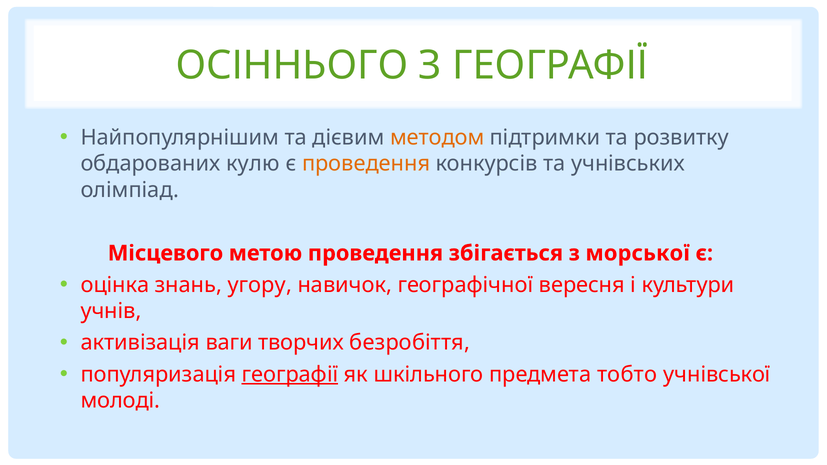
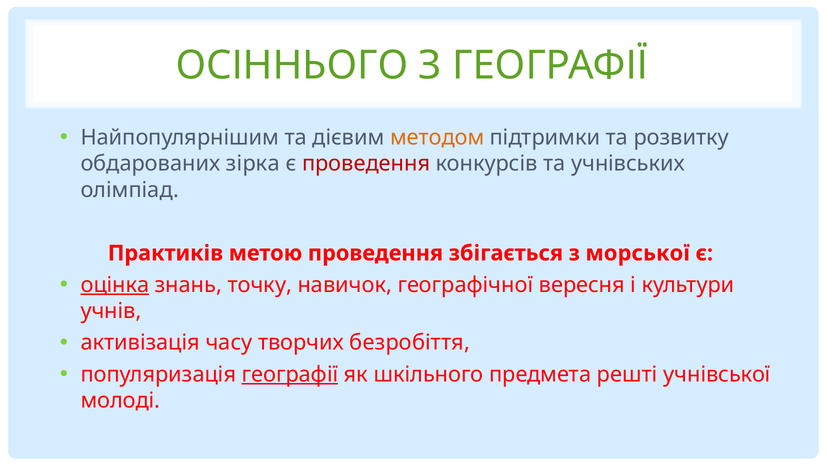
кулю: кулю -> зірка (253, 164)
проведення colour: orange -> red (366, 164)
Місцевого: Місцевого -> Практиків (165, 253)
оцінка underline: none -> present (115, 285)
угору: угору -> точку (260, 285)
ваги: ваги -> часу (229, 343)
тобто: тобто -> решті (627, 375)
